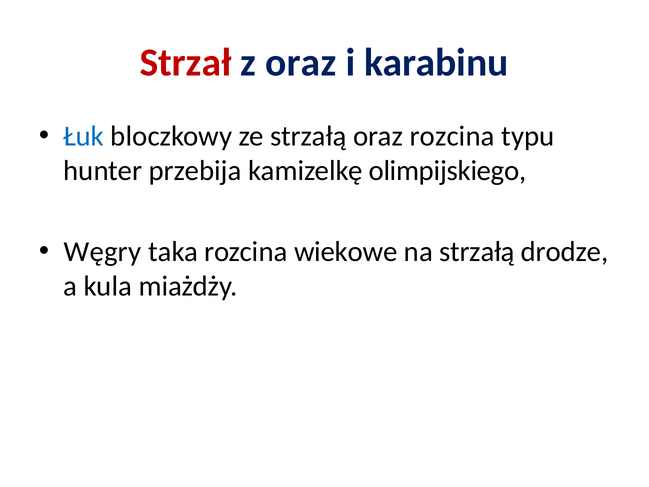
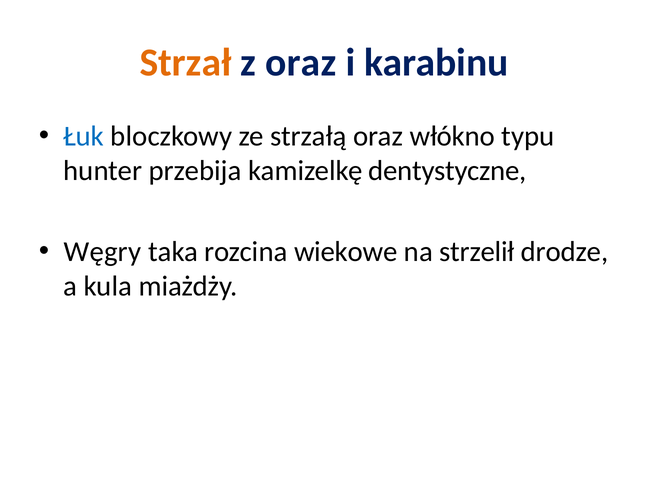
Strzał colour: red -> orange (186, 63)
oraz rozcina: rozcina -> włókno (452, 136)
olimpijskiego: olimpijskiego -> dentystyczne (447, 171)
na strzałą: strzałą -> strzelił (477, 252)
